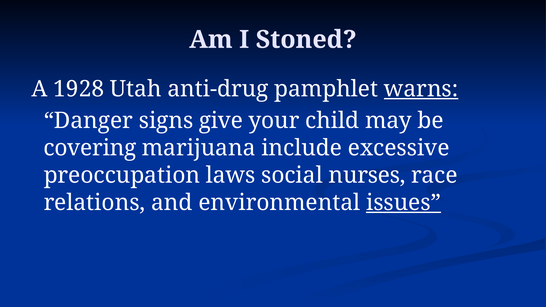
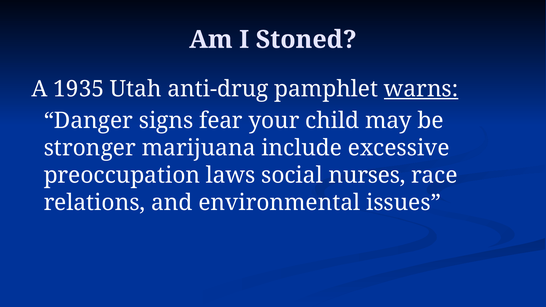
1928: 1928 -> 1935 (79, 89)
give: give -> fear (221, 121)
covering: covering -> stronger (90, 148)
issues underline: present -> none (404, 203)
